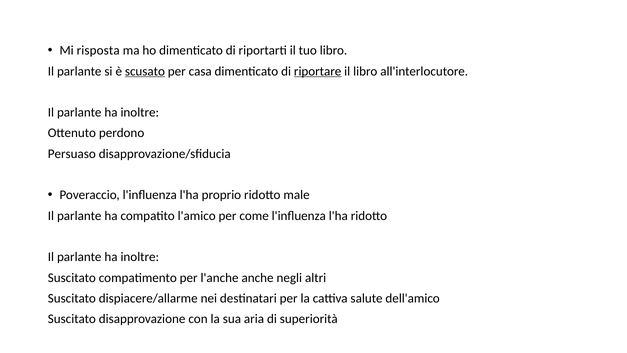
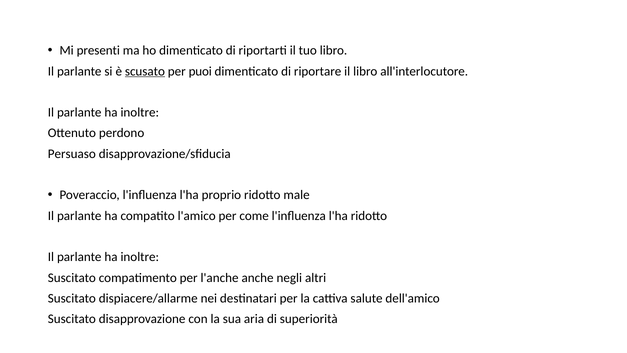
risposta: risposta -> presenti (98, 50)
casa: casa -> puoi (200, 71)
riportare underline: present -> none (318, 71)
